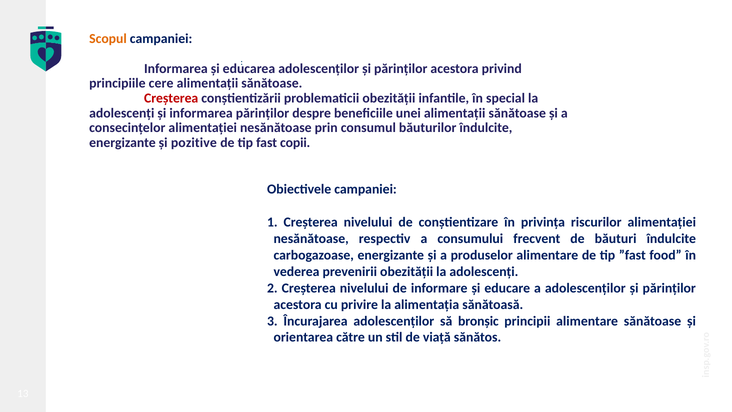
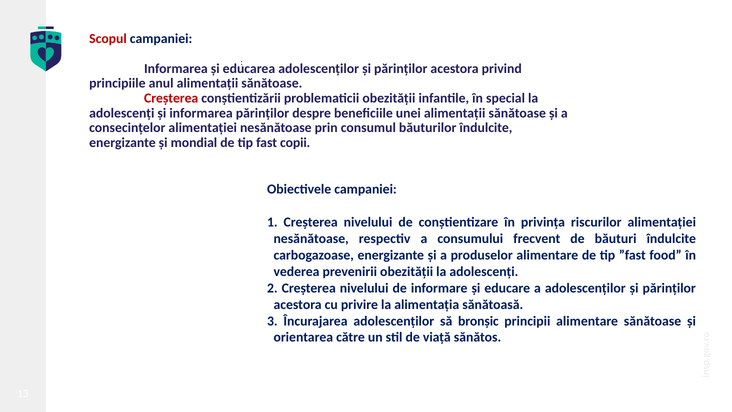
Scopul colour: orange -> red (108, 39)
cere: cere -> anul (161, 83)
pozitive: pozitive -> mondial (194, 143)
